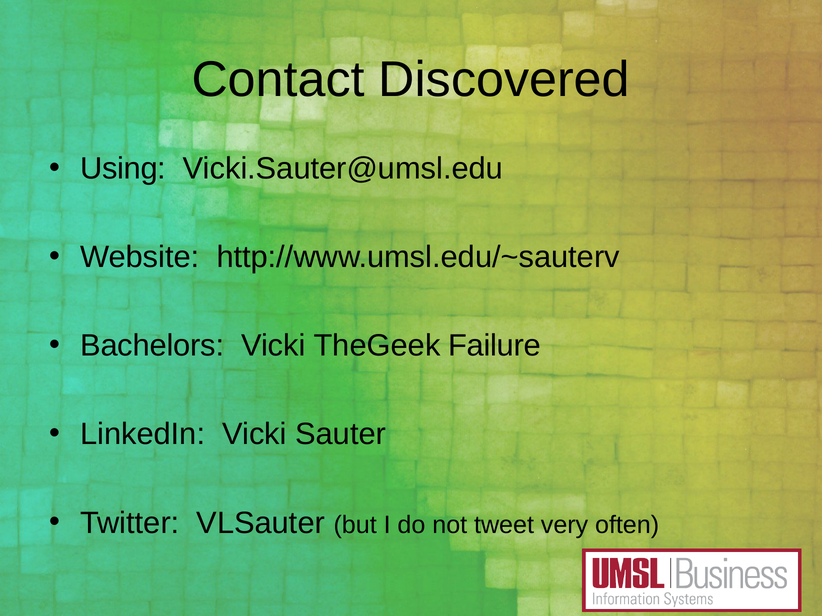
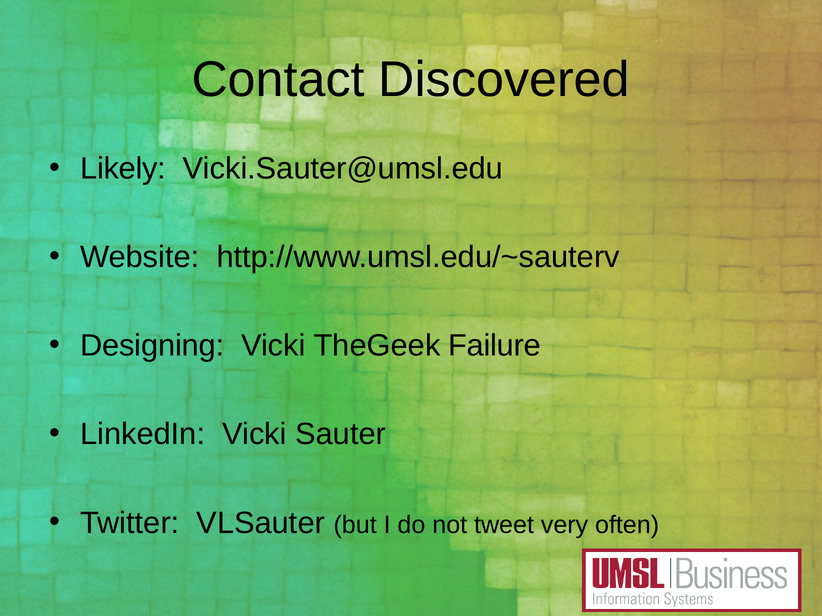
Using: Using -> Likely (123, 169)
Bachelors: Bachelors -> Designing (152, 346)
